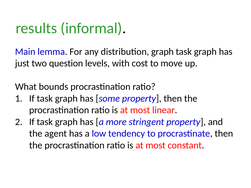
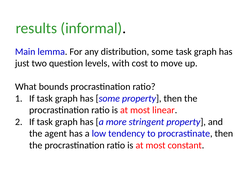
distribution graph: graph -> some (162, 52)
